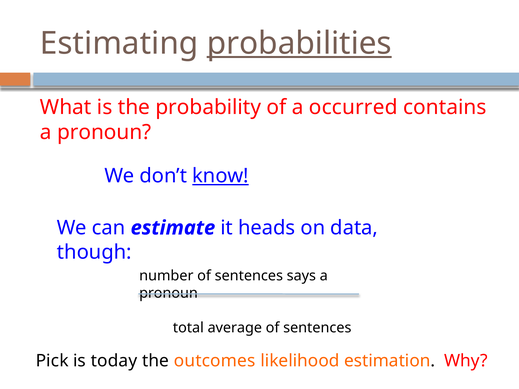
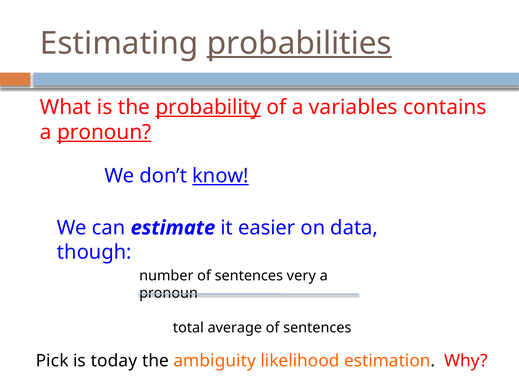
probability underline: none -> present (208, 107)
occurred: occurred -> variables (353, 107)
pronoun underline: none -> present (104, 132)
heads: heads -> easier (267, 228)
says: says -> very (301, 276)
outcomes: outcomes -> ambiguity (215, 361)
